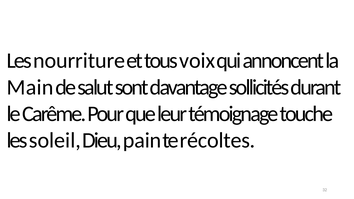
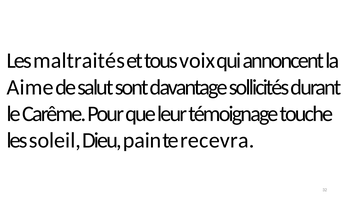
nourriture: nourriture -> maltraités (79, 61)
Main: Main -> Aime (30, 87)
récoltes: récoltes -> recevra (217, 140)
